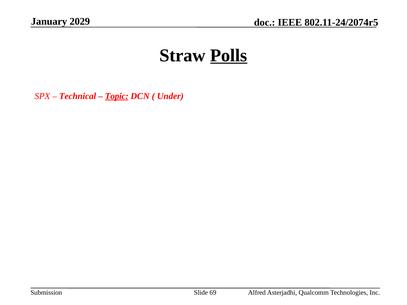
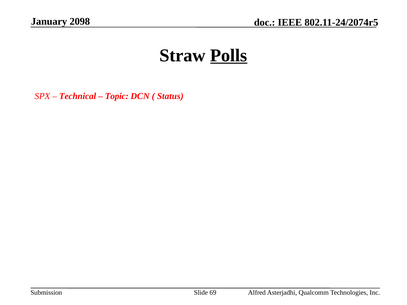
2029: 2029 -> 2098 (80, 22)
Topic underline: present -> none (117, 96)
Under: Under -> Status (170, 96)
